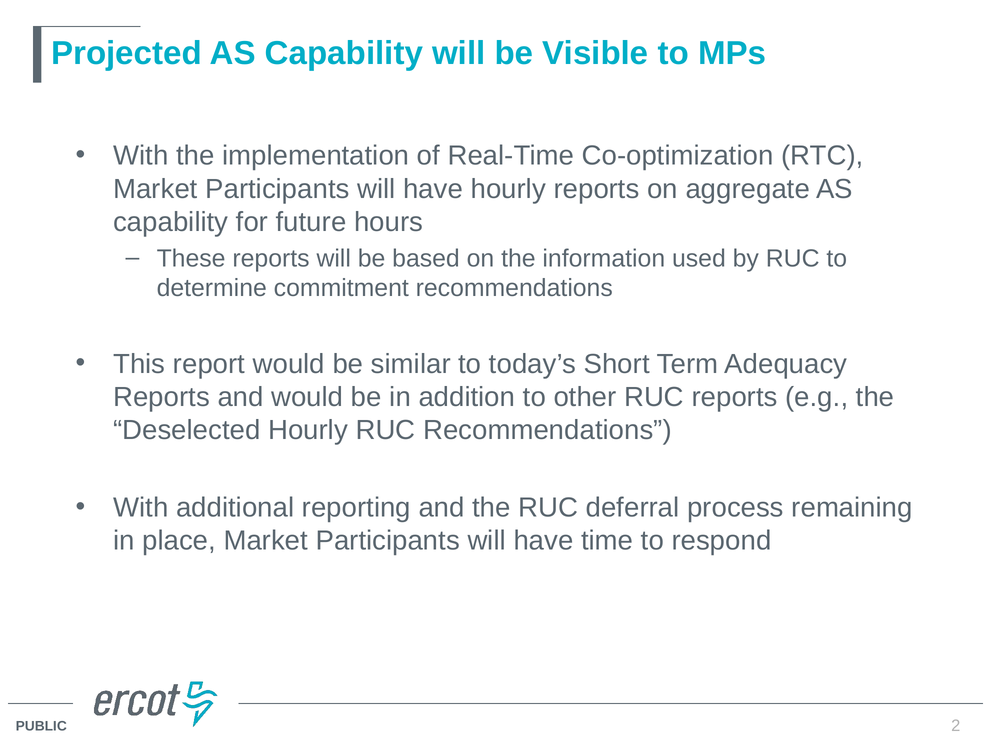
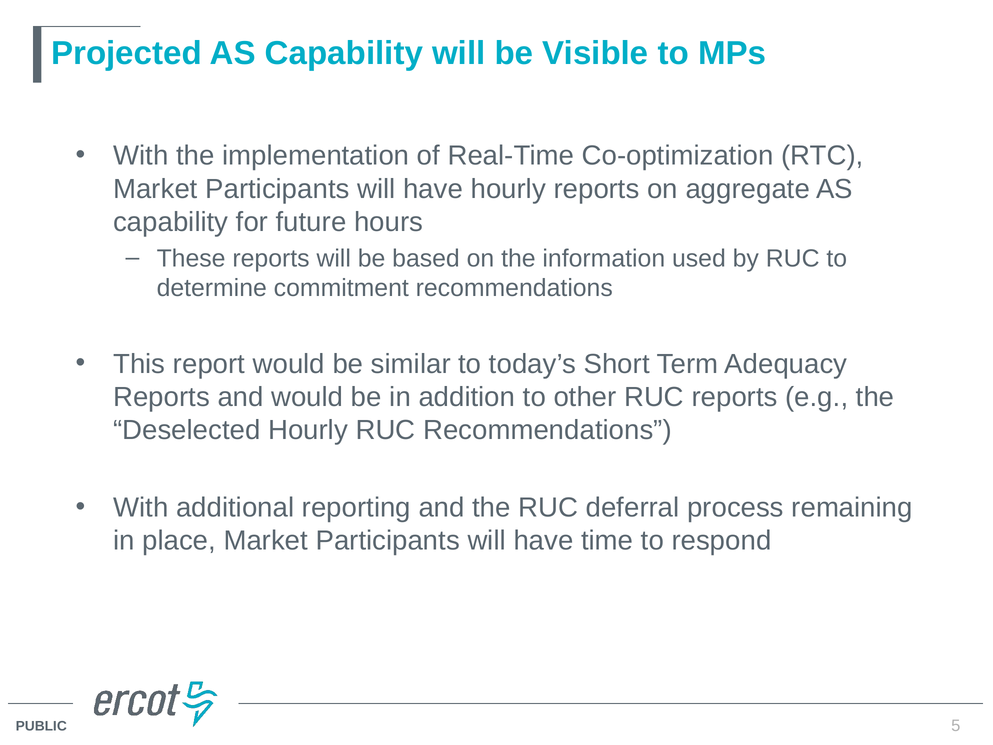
2: 2 -> 5 (956, 726)
